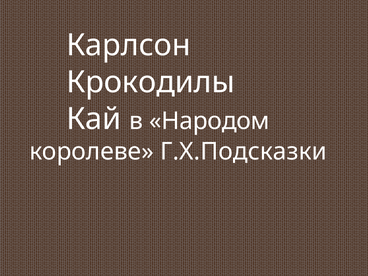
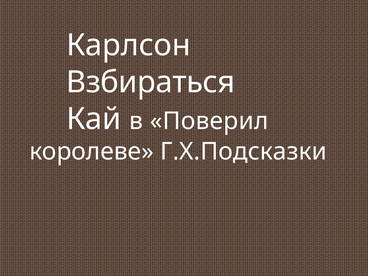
Крокодилы: Крокодилы -> Взбираться (151, 82)
Народом: Народом -> Поверил (209, 121)
